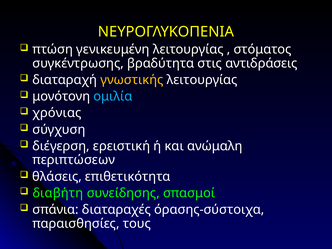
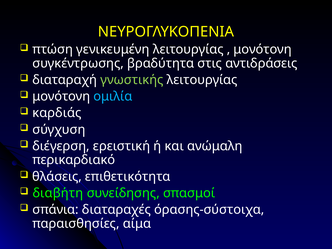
στόματος: στόματος -> μονότονη (263, 49)
γνωστικής colour: yellow -> light green (132, 80)
χρόνιας: χρόνιας -> καρδιάς (57, 113)
περιπτώσεων: περιπτώσεων -> περικαρδιακό (74, 160)
τους: τους -> αίμα (137, 224)
